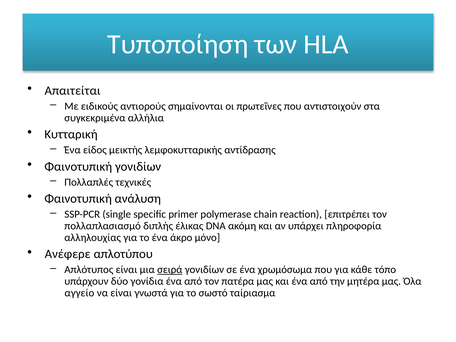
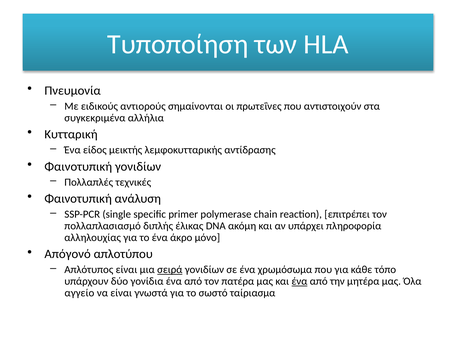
Απαιτείται: Απαιτείται -> Πνευμονία (73, 91)
Ανέφερε: Ανέφερε -> Απόγονό (68, 254)
ένα underline: none -> present (299, 281)
